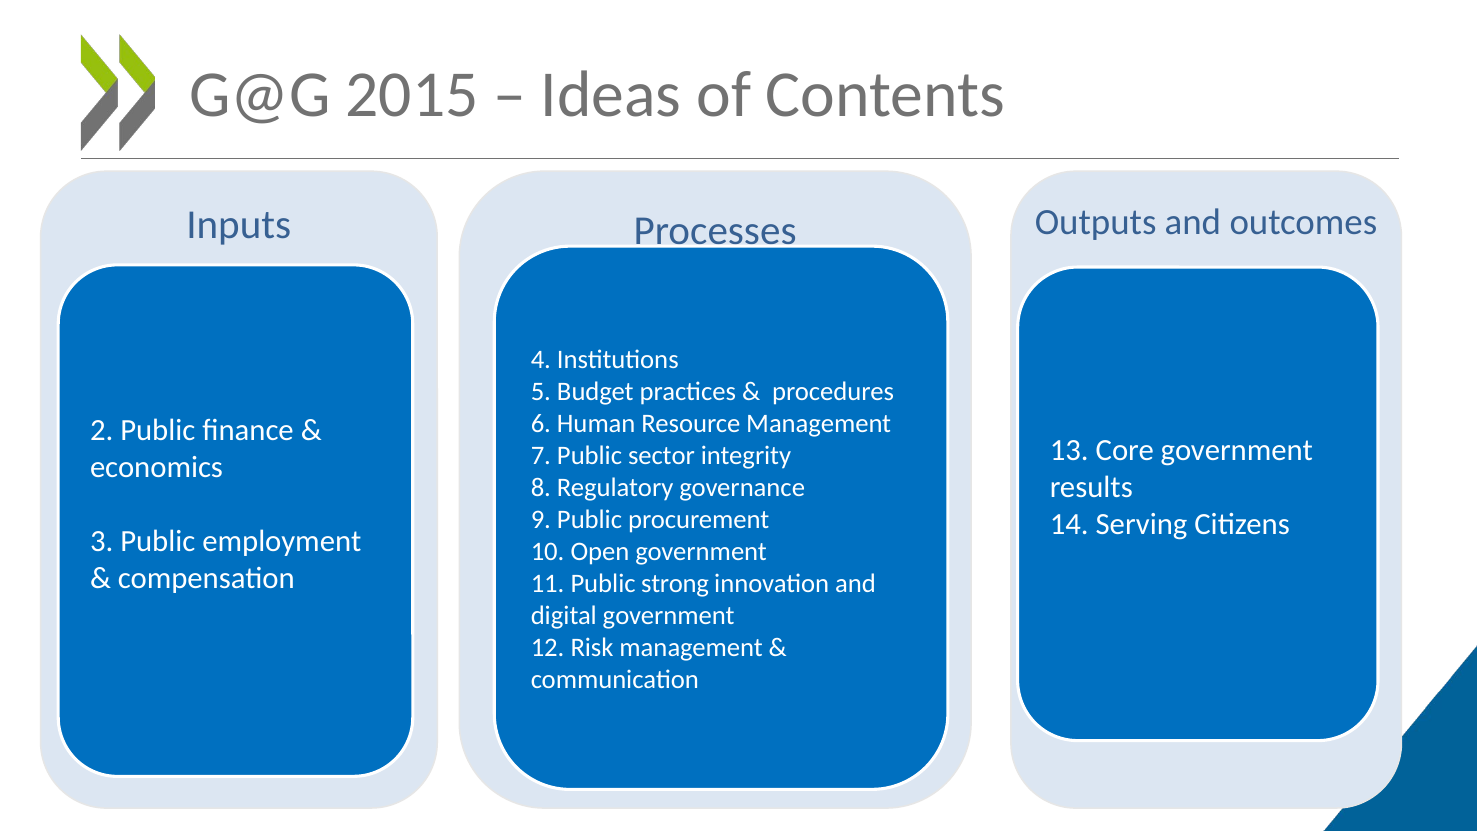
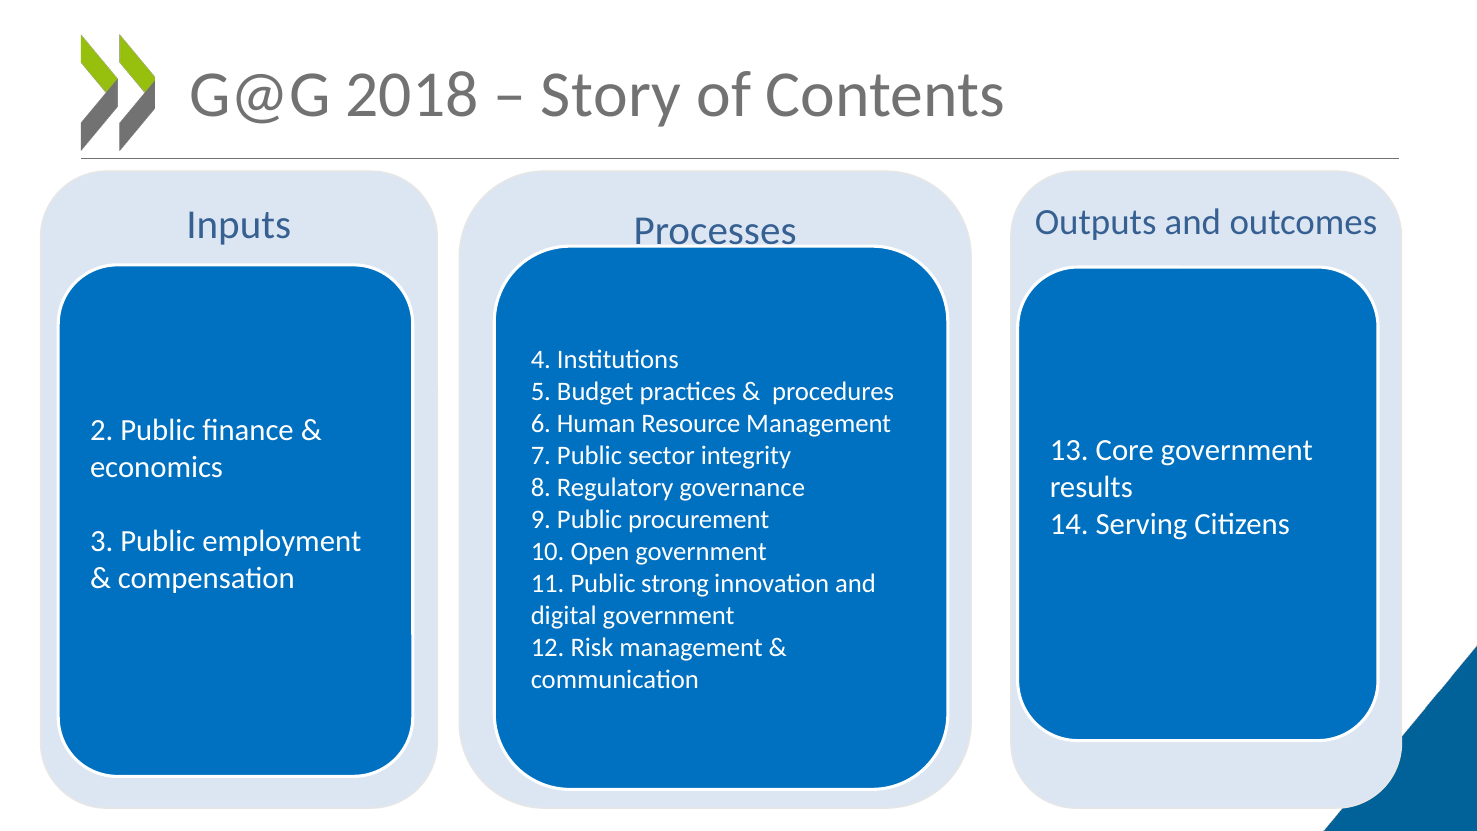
2015: 2015 -> 2018 (412, 95)
Ideas: Ideas -> Story (611, 95)
